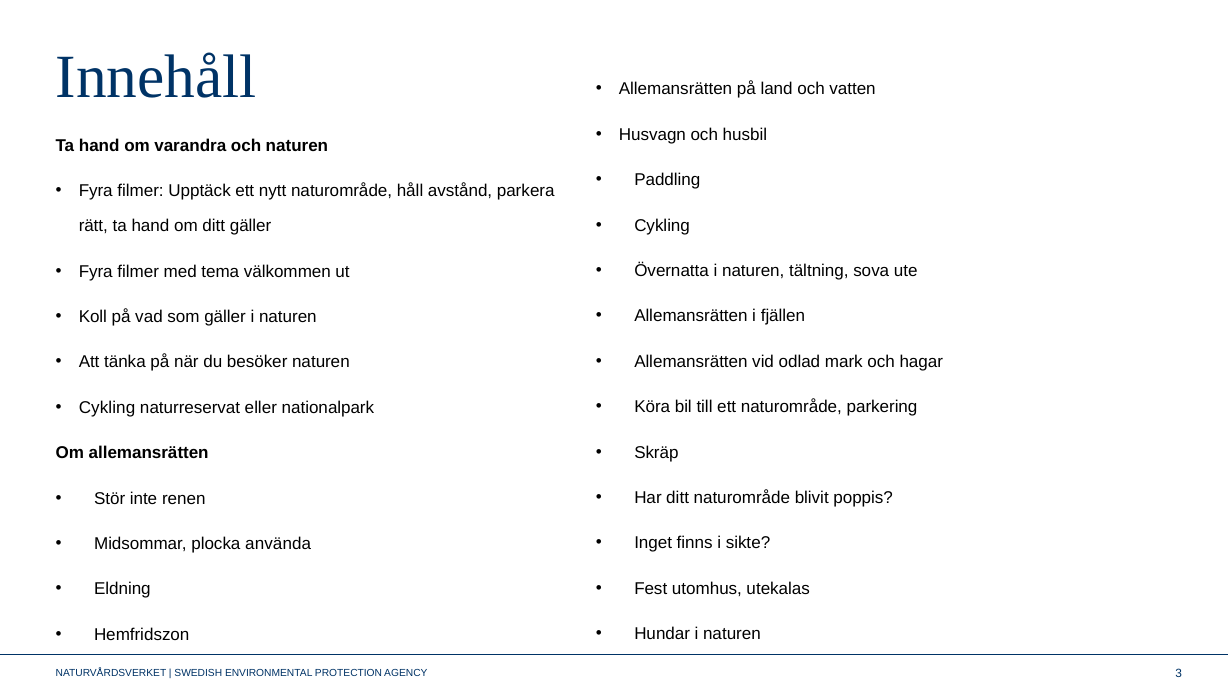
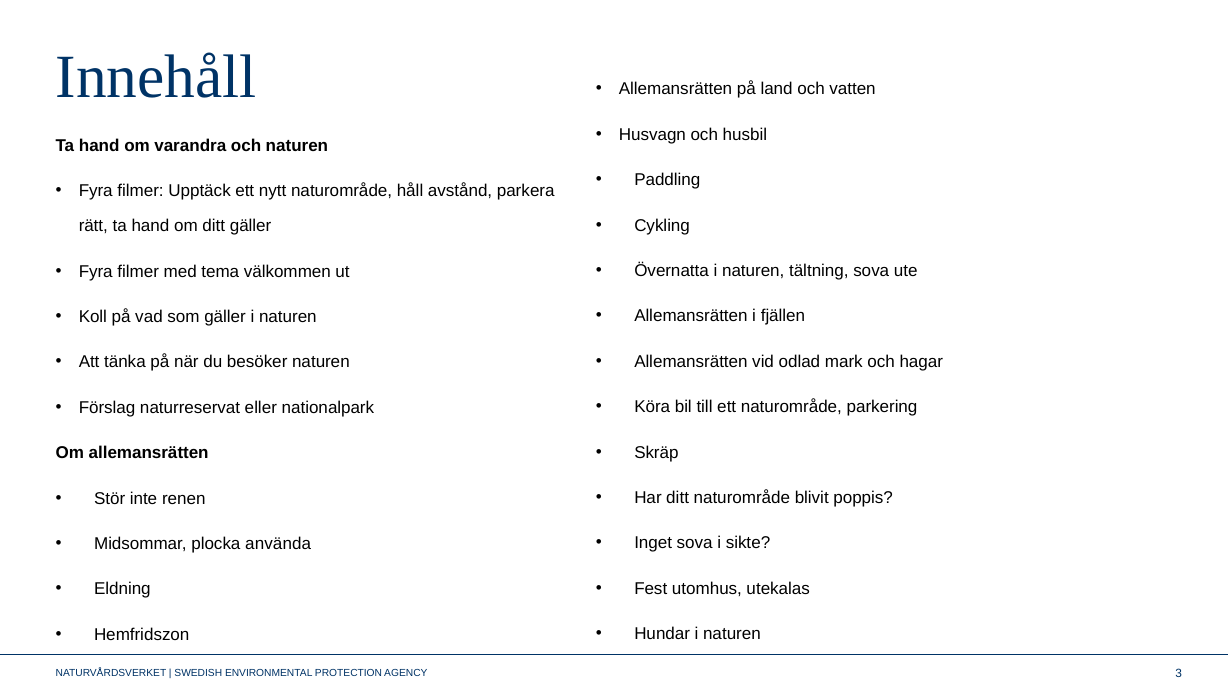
Cykling: Cykling -> Förslag (107, 408)
Inget finns: finns -> sova (695, 543)
